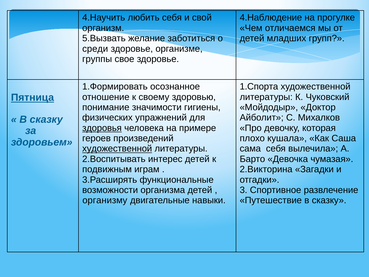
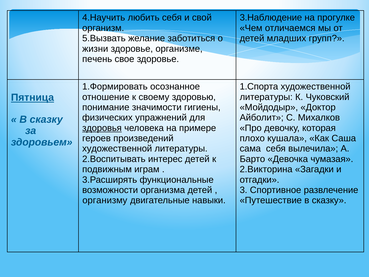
4.Наблюдение: 4.Наблюдение -> 3.Наблюдение (271, 18)
среди: среди -> жизни (95, 49)
группы: группы -> печень (97, 59)
художественной underline: present -> none (117, 149)
